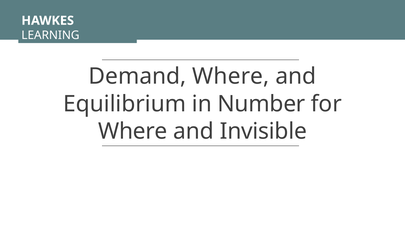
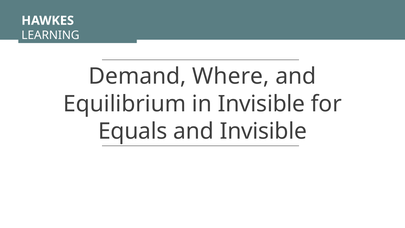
in Number: Number -> Invisible (261, 104)
Where: Where -> Equals (133, 131)
